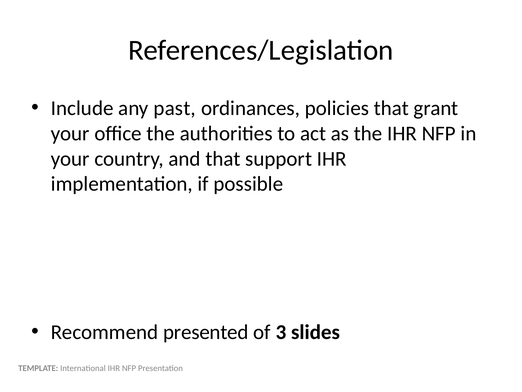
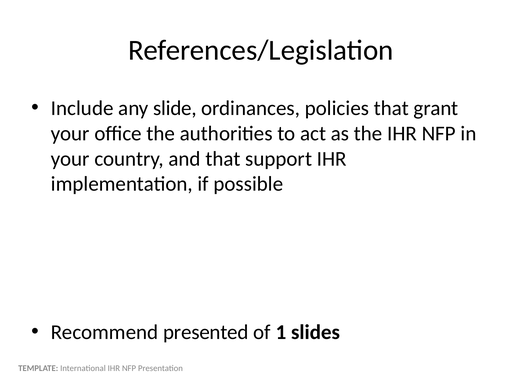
past: past -> slide (175, 108)
3: 3 -> 1 (281, 332)
